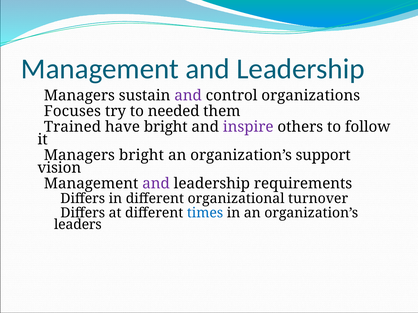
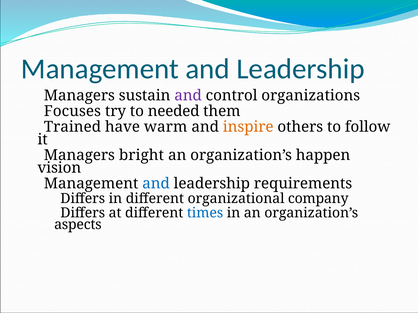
have bright: bright -> warm (166, 127)
inspire colour: purple -> orange (248, 127)
support: support -> happen (323, 155)
and colour: purple -> blue (156, 184)
turnover: turnover -> company (318, 199)
leaders: leaders -> aspects (78, 225)
